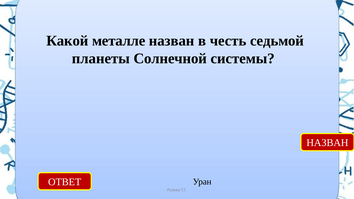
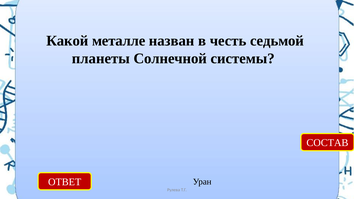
НАЗВАН: НАЗВАН -> СОСТАВ (327, 143)
